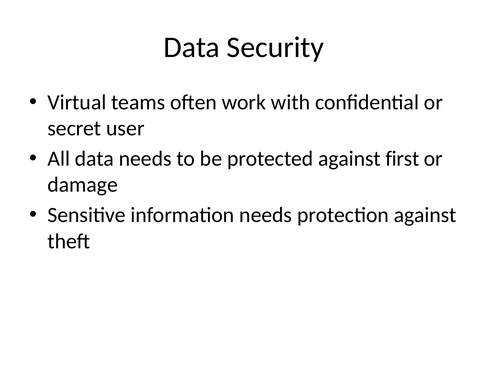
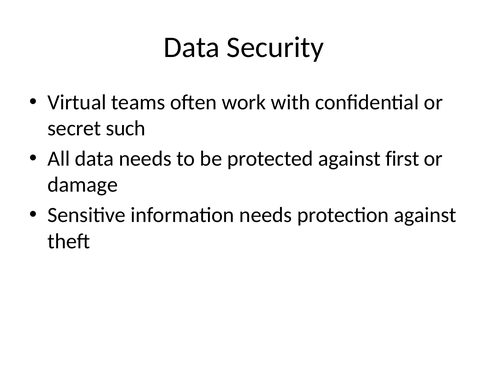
user: user -> such (126, 128)
